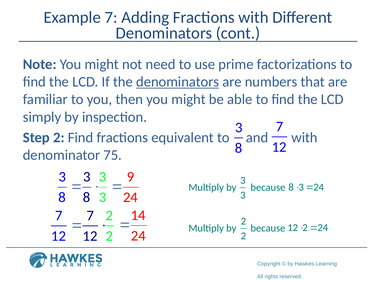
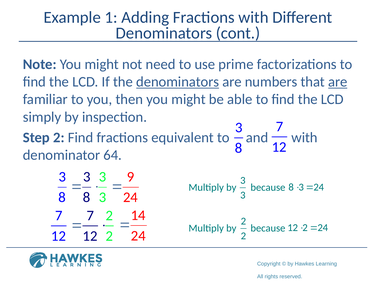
Example 7: 7 -> 1 (111, 17)
are underline: none -> present (338, 82)
75: 75 -> 64 (113, 155)
